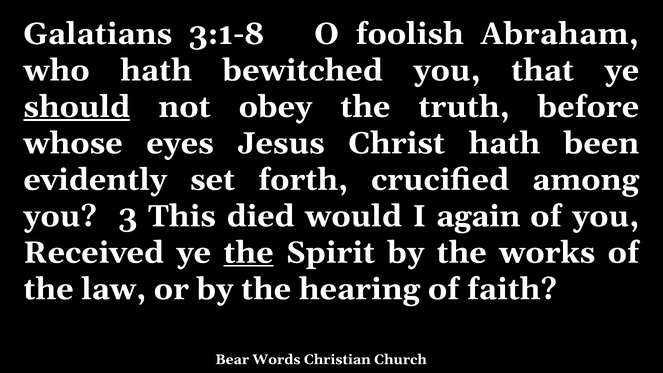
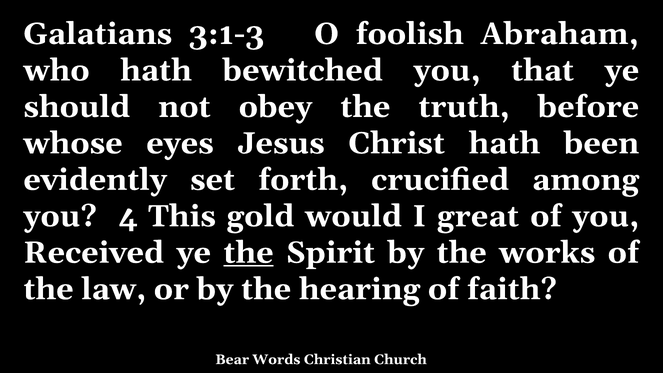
3:1-8: 3:1-8 -> 3:1-3 (227, 34)
should underline: present -> none (77, 107)
3: 3 -> 4 (128, 216)
died: died -> gold (260, 216)
again: again -> great (478, 216)
